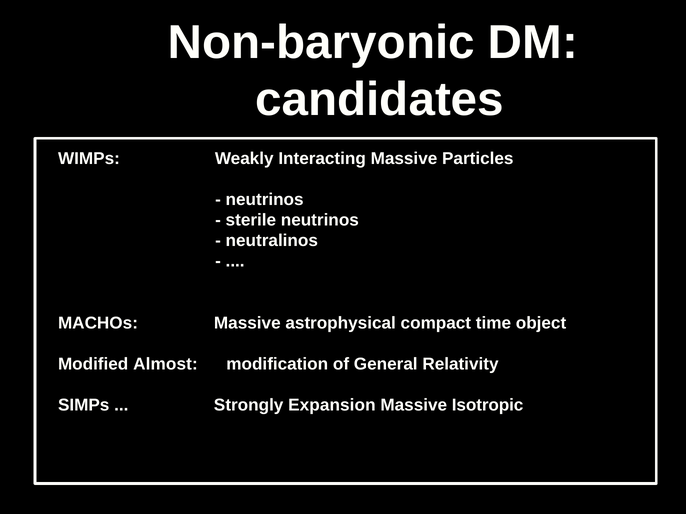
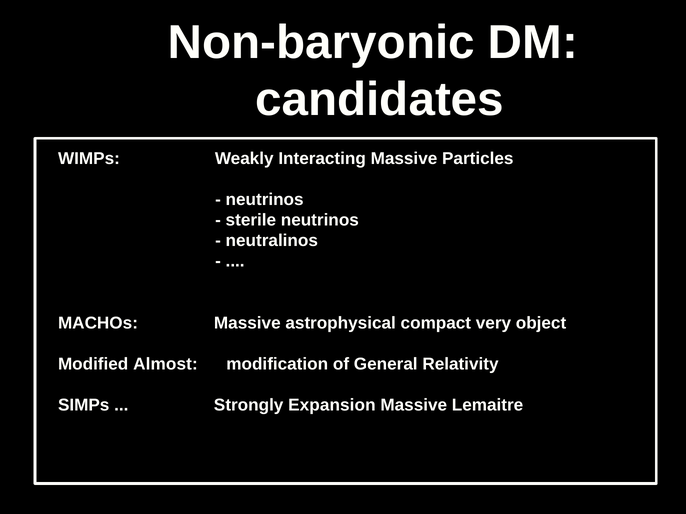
time: time -> very (493, 323)
Isotropic: Isotropic -> Lemaitre (488, 406)
